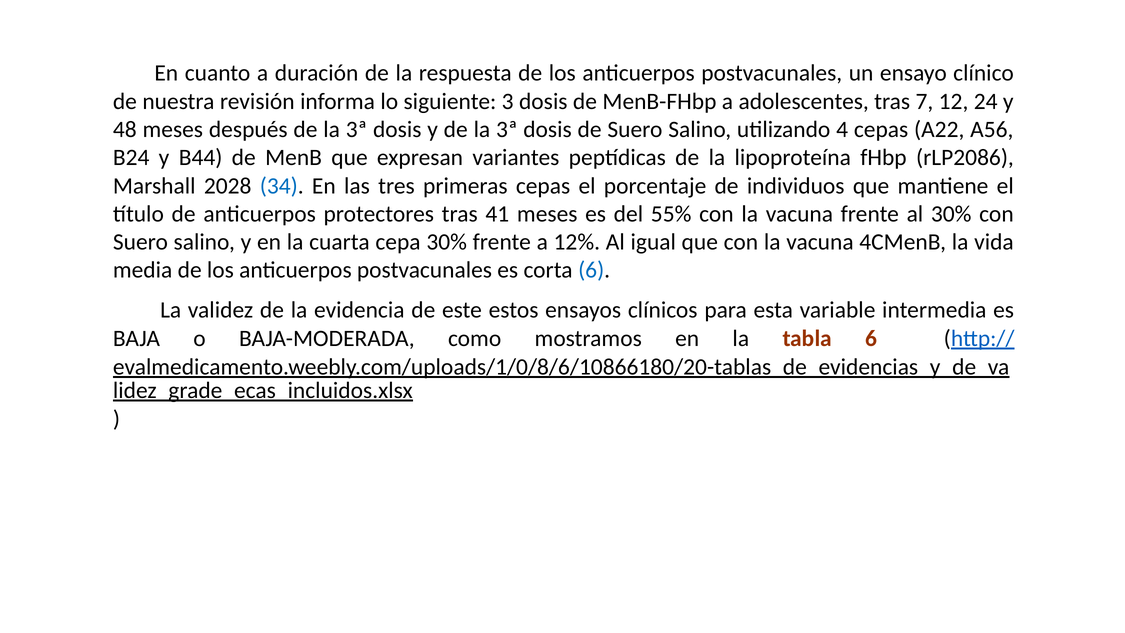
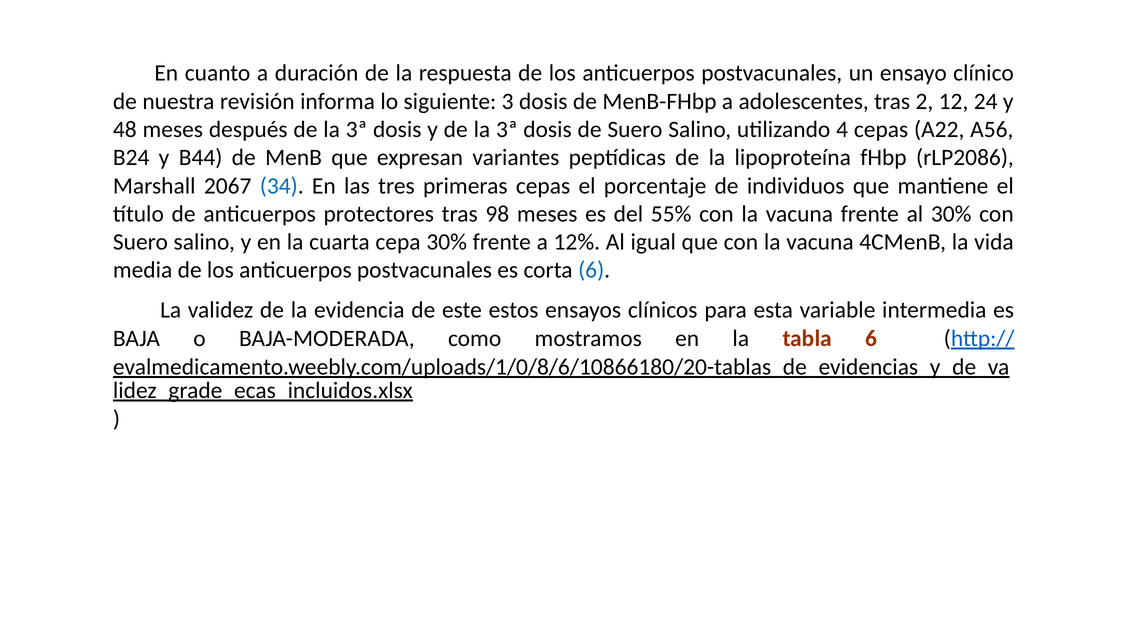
7: 7 -> 2 (924, 101)
2028: 2028 -> 2067 (228, 186)
41: 41 -> 98 (497, 214)
